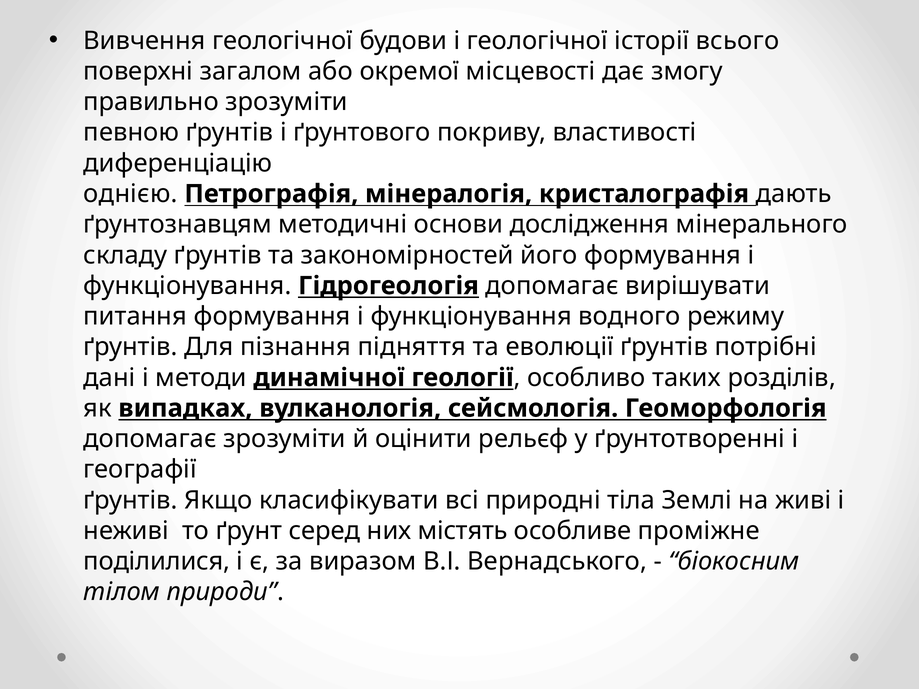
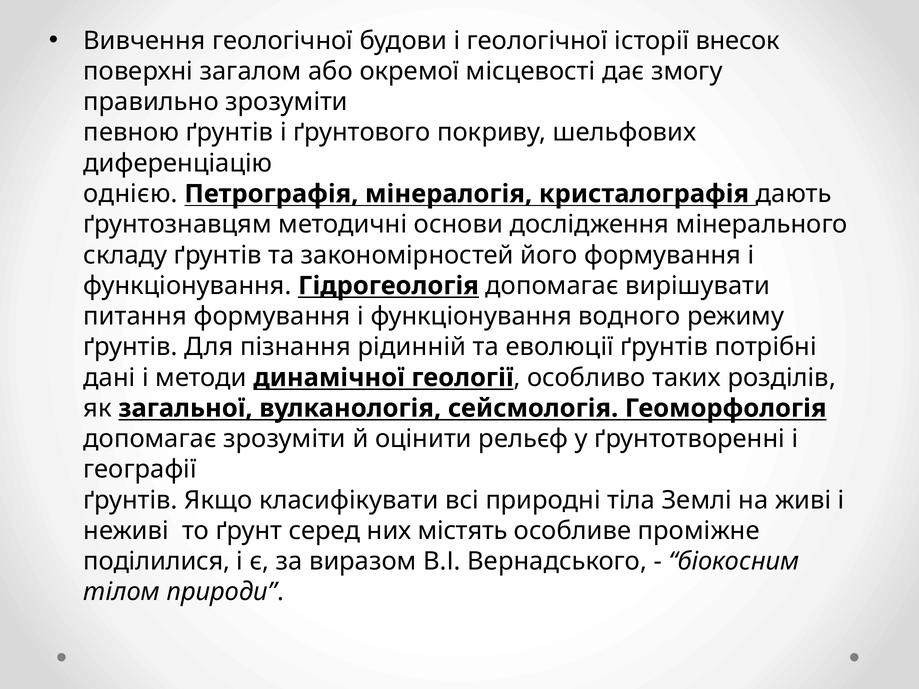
всього: всього -> внесок (738, 41)
властивості: властивості -> шельфових (624, 133)
підняття: підняття -> рідинній (412, 347)
випадках: випадках -> загальної (185, 408)
